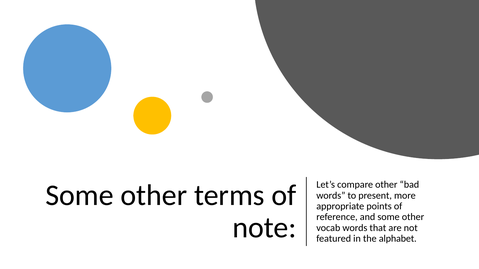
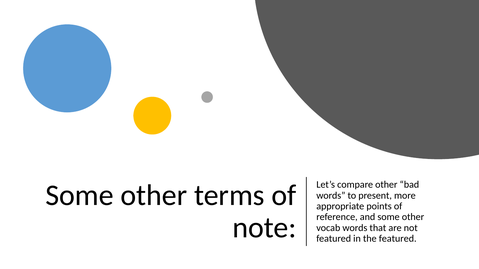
the alphabet: alphabet -> featured (398, 239)
